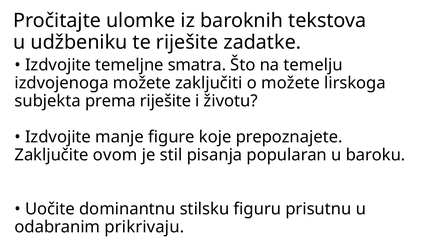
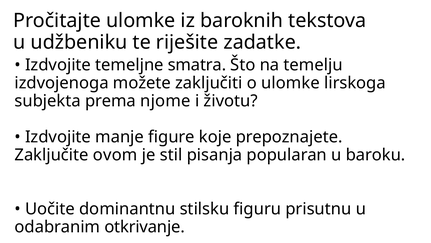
o možete: možete -> ulomke (290, 83)
prema riješite: riješite -> njome (165, 101)
prikrivaju: prikrivaju -> otkrivanje (145, 226)
